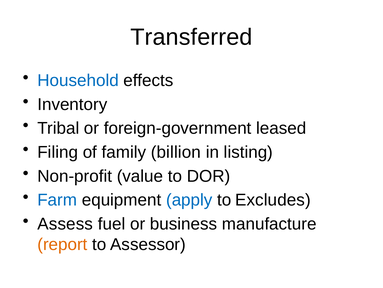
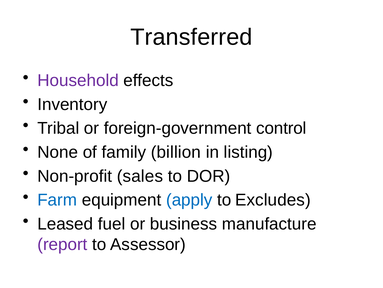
Household colour: blue -> purple (78, 80)
leased: leased -> control (281, 128)
Filing: Filing -> None (58, 152)
value: value -> sales (140, 176)
Assess: Assess -> Leased (65, 223)
report colour: orange -> purple (62, 244)
